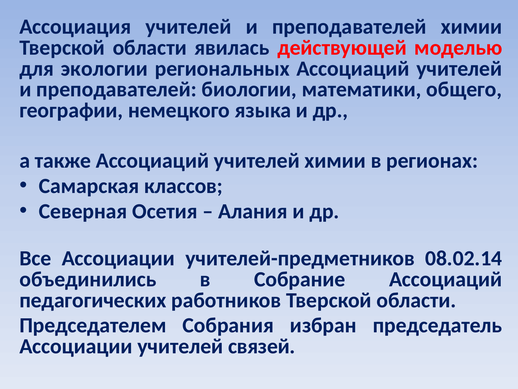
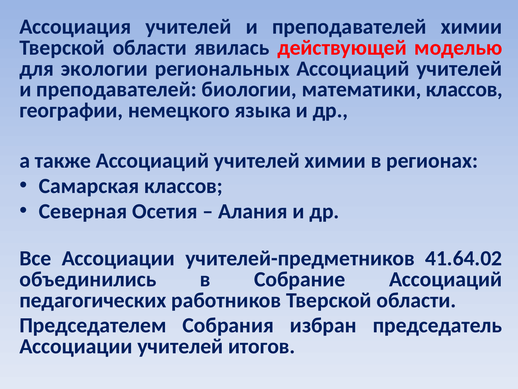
математики общего: общего -> классов (464, 89)
08.02.14: 08.02.14 -> 41.64.02 (464, 258)
связей: связей -> итогов (262, 346)
